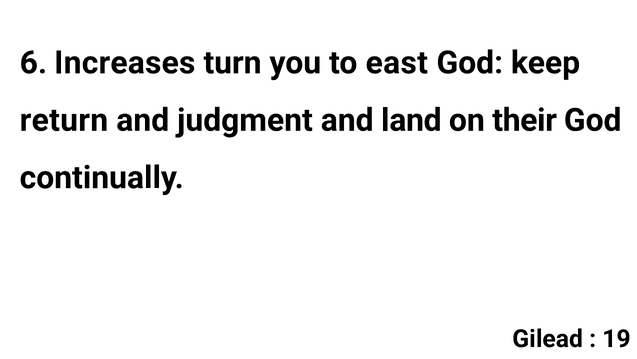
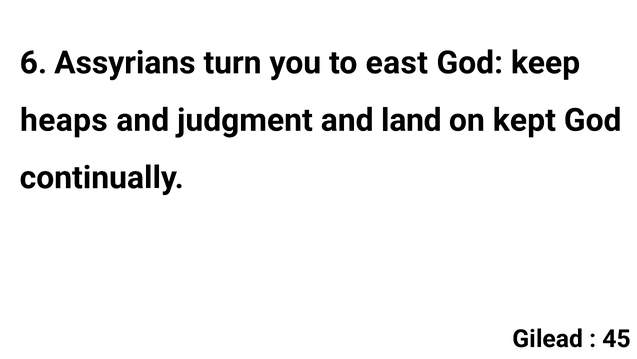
Increases: Increases -> Assyrians (125, 63)
return: return -> heaps (64, 120)
their: their -> kept (524, 120)
19: 19 -> 45 (616, 338)
